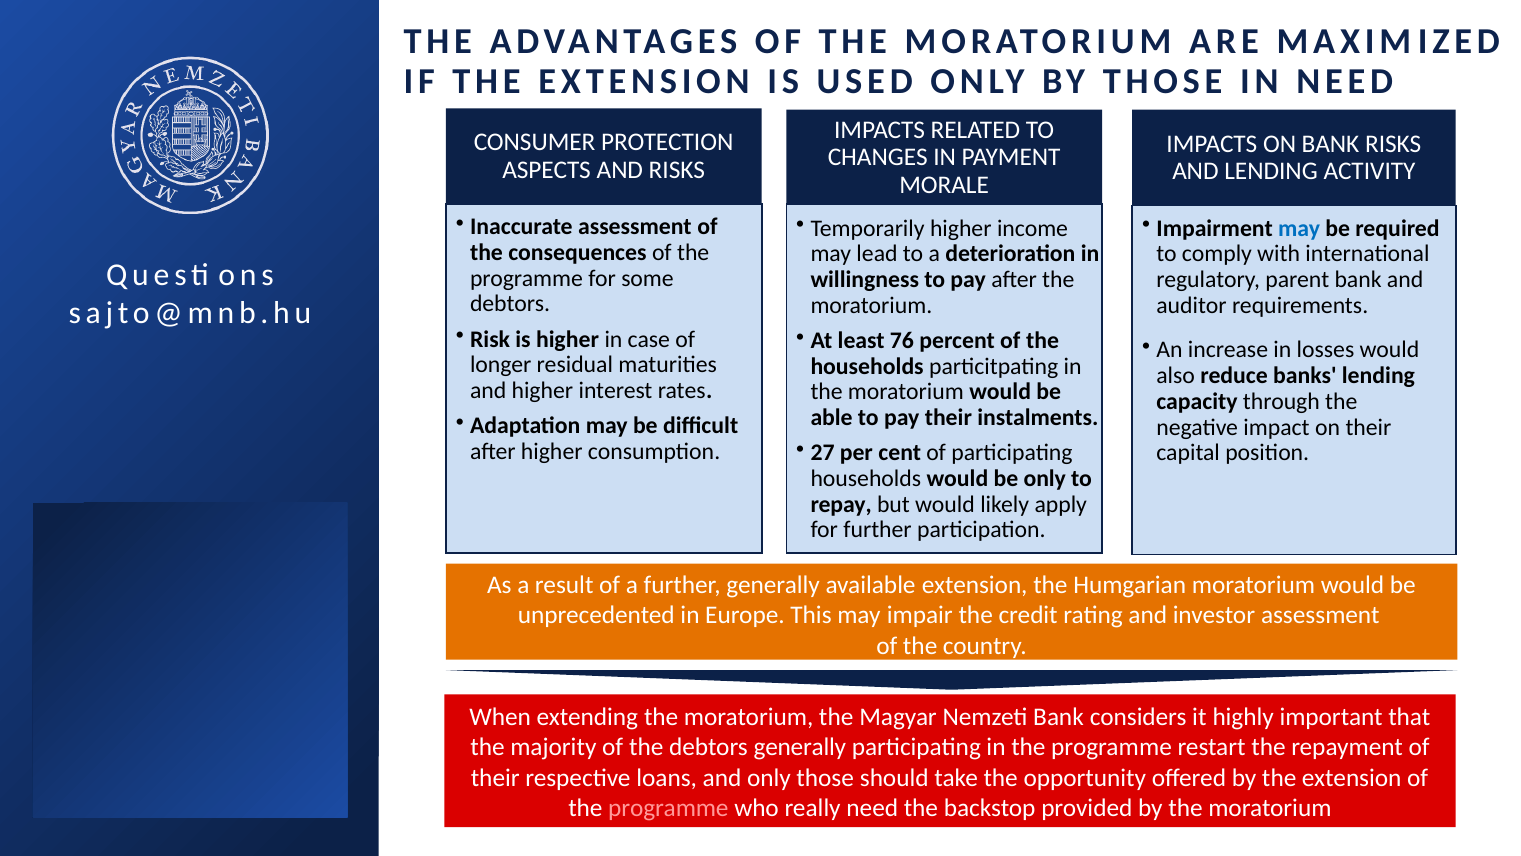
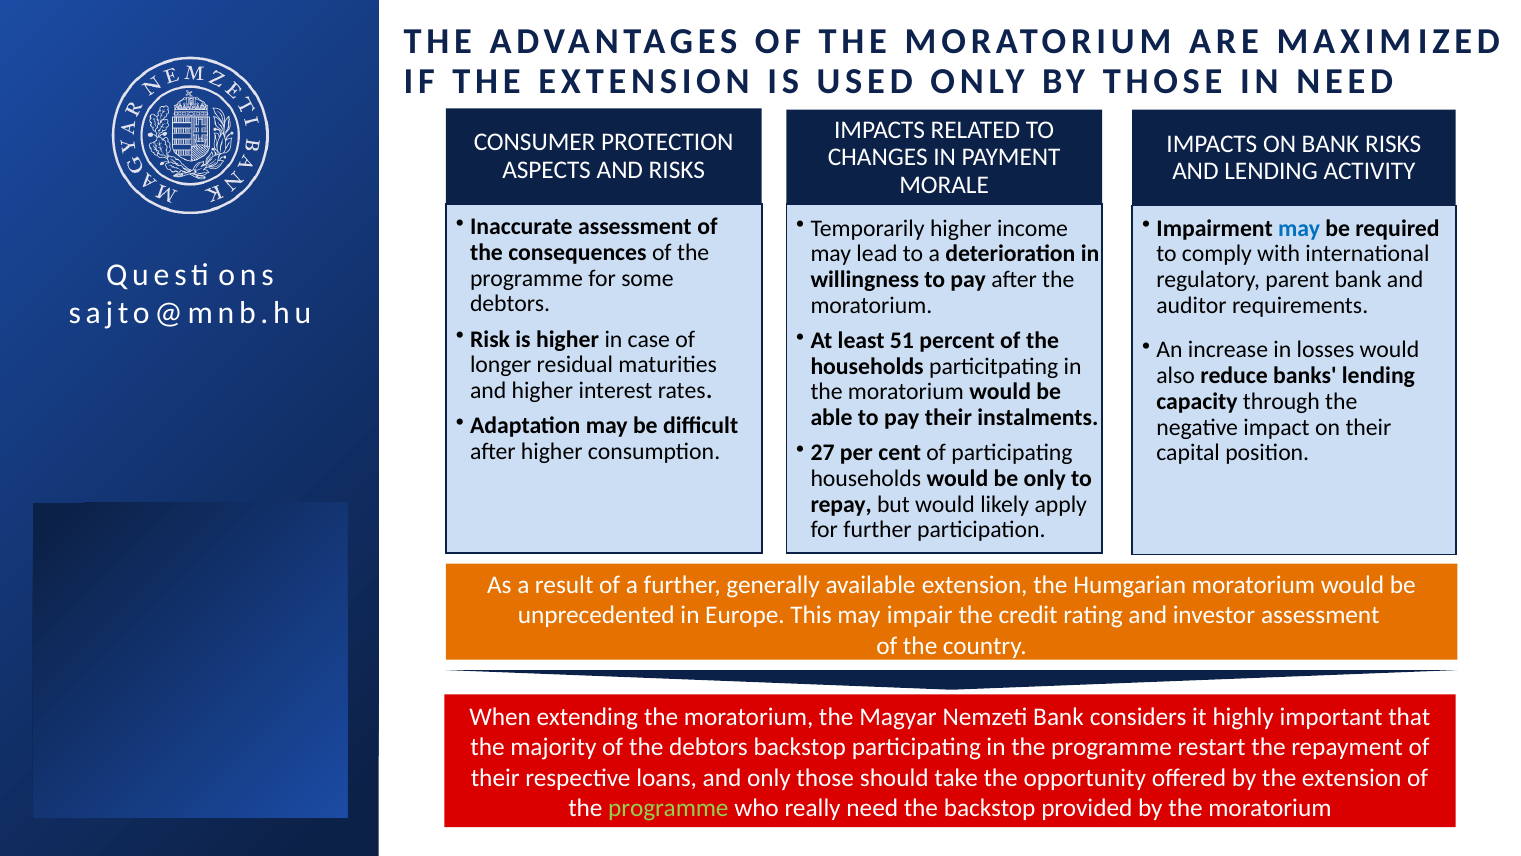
76: 76 -> 51 (902, 341)
debtors generally: generally -> backstop (800, 747)
programme colour: pink -> light green (668, 808)
